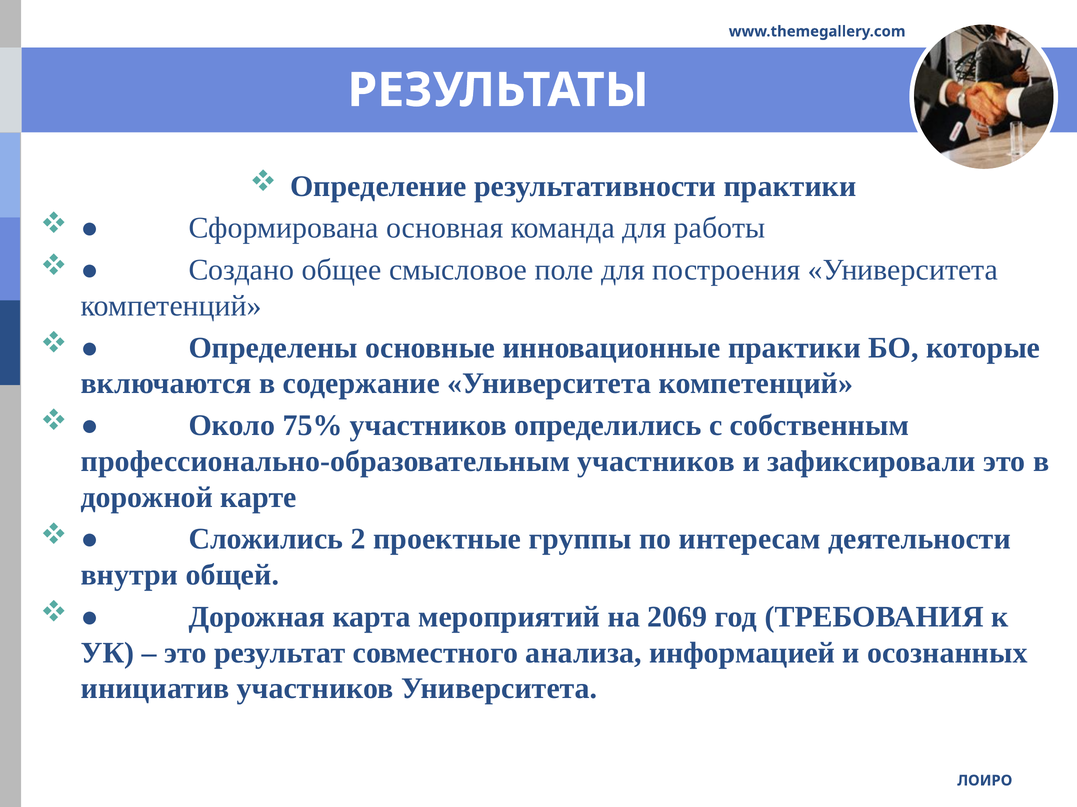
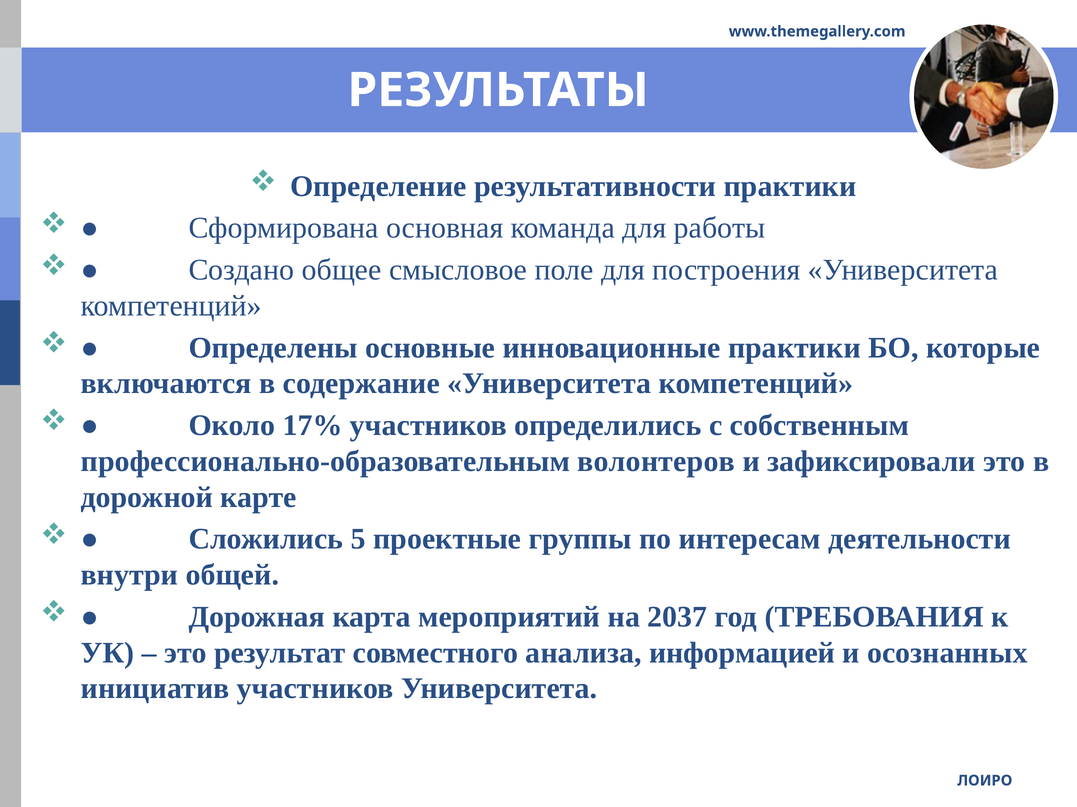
75%: 75% -> 17% (312, 426)
профессионально-образовательным участников: участников -> волонтеров (656, 462)
2: 2 -> 5 (358, 540)
2069: 2069 -> 2037 (677, 617)
